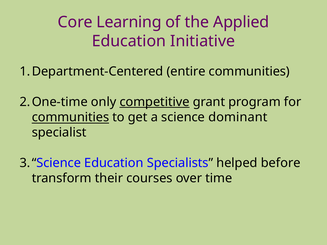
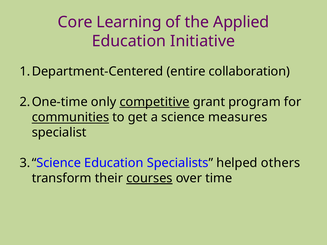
entire communities: communities -> collaboration (249, 72)
dominant: dominant -> measures (238, 117)
before: before -> others (281, 163)
courses underline: none -> present (149, 178)
